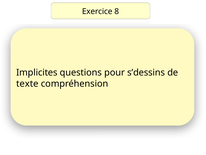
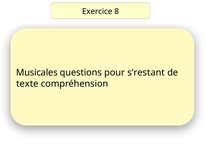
Implicites: Implicites -> Musicales (37, 72)
s’dessins: s’dessins -> s’restant (146, 72)
